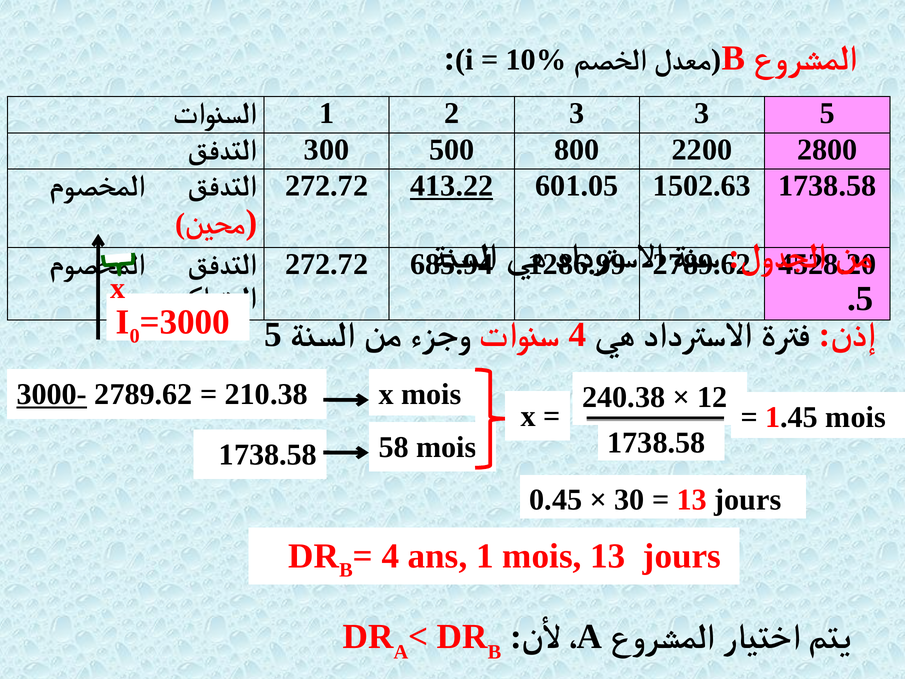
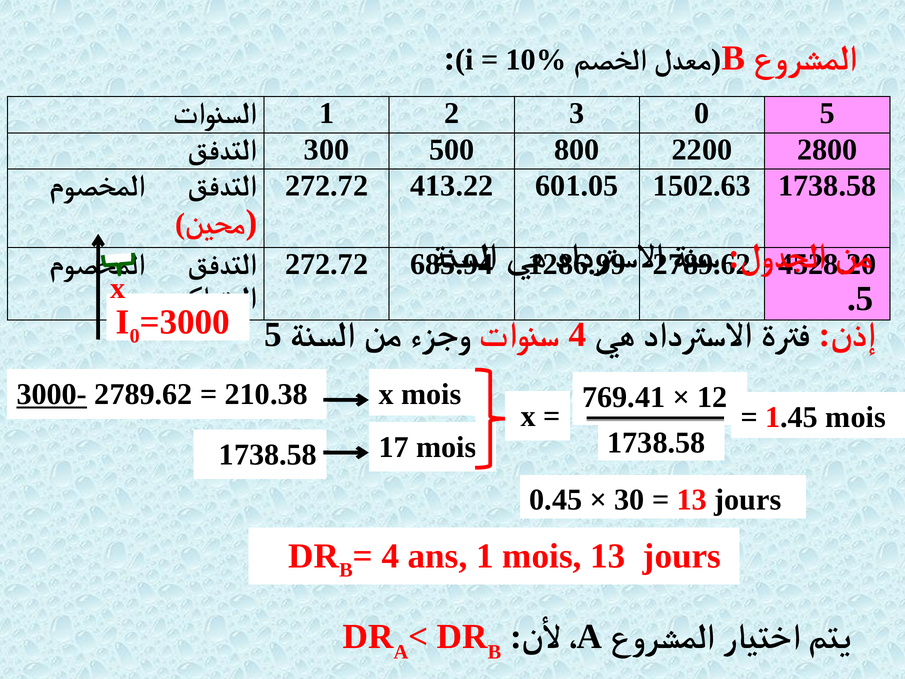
3 3: 3 -> 0 (702, 113)
413.22 underline: present -> none (452, 186)
240.38: 240.38 -> 769.41 (624, 397)
58: 58 -> 17 (394, 447)
